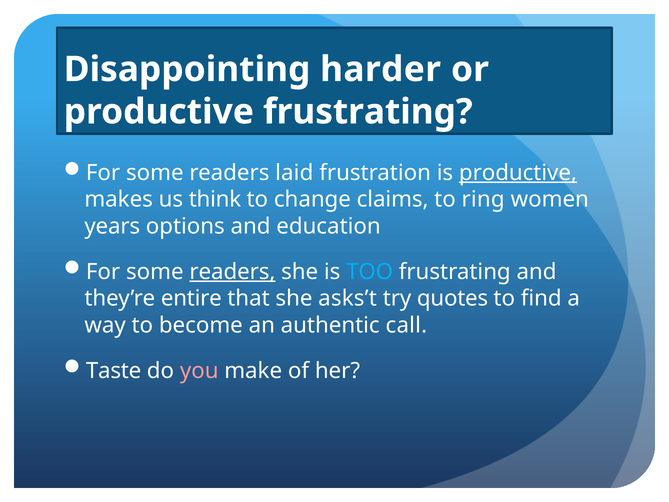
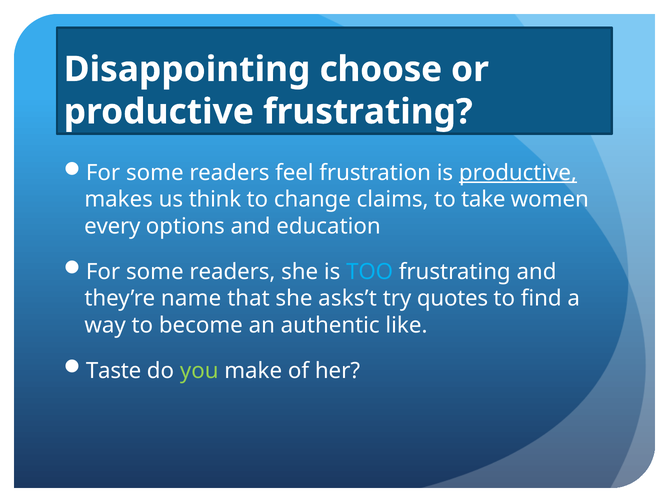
harder: harder -> choose (381, 69)
laid: laid -> feel (294, 173)
ring: ring -> take (483, 199)
years: years -> every (112, 226)
readers underline: present -> none (232, 272)
entire: entire -> name (191, 298)
call: call -> like (406, 325)
you colour: pink -> light green (199, 370)
